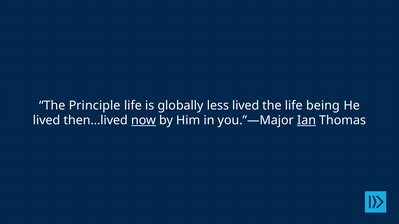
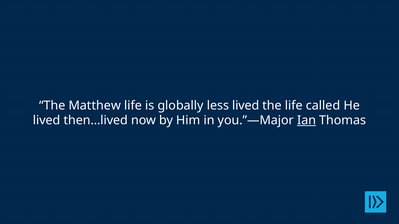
Principle: Principle -> Matthew (95, 106)
being: being -> called (323, 106)
now underline: present -> none (144, 121)
